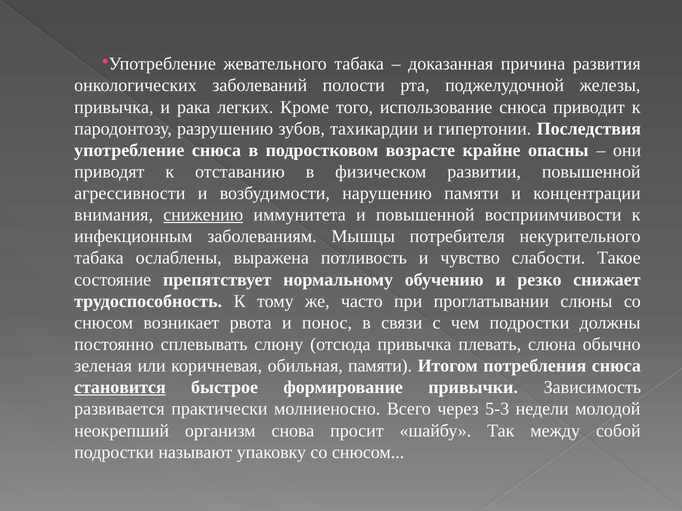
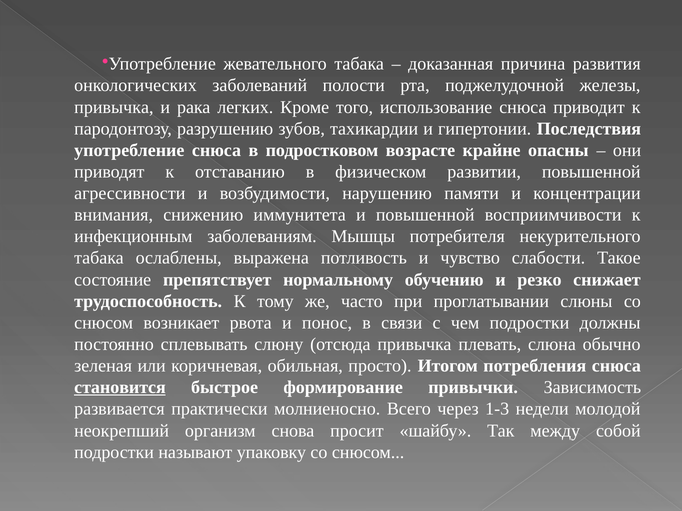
снижению underline: present -> none (203, 215)
обильная памяти: памяти -> просто (380, 366)
5-3: 5-3 -> 1-3 (497, 409)
